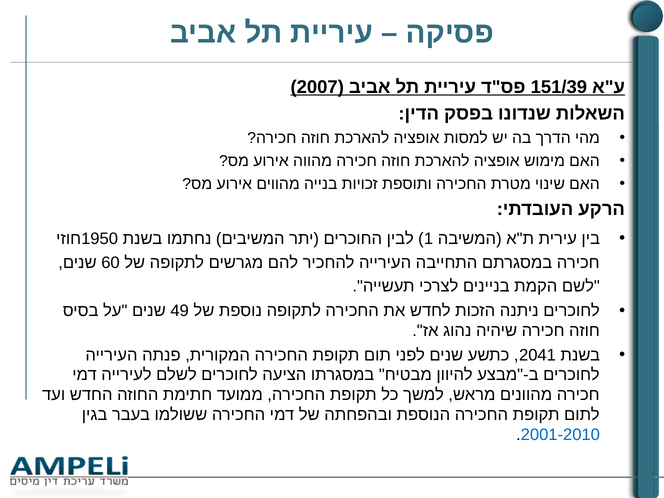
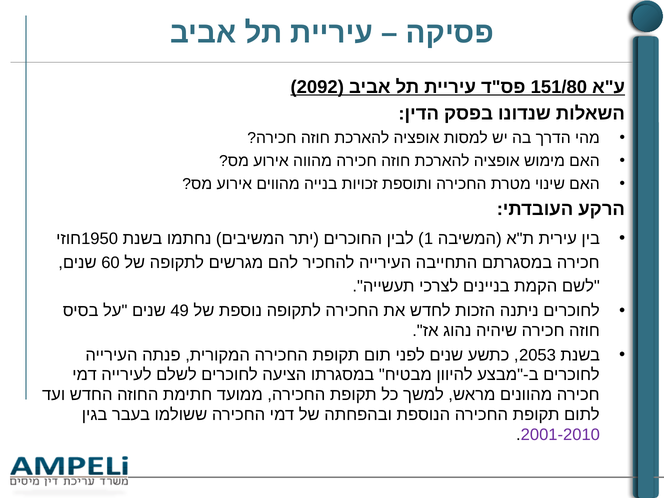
2007: 2007 -> 2092 (317, 87)
151/39: 151/39 -> 151/80 (559, 87)
2041: 2041 -> 2053 (537, 355)
2001-2010 colour: blue -> purple (560, 435)
